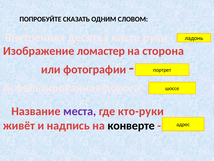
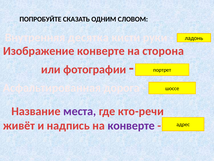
Изображение ломастер: ломастер -> конверте (101, 51)
кто-руки: кто-руки -> кто-речи (141, 111)
конверте colour: black -> purple (131, 125)
